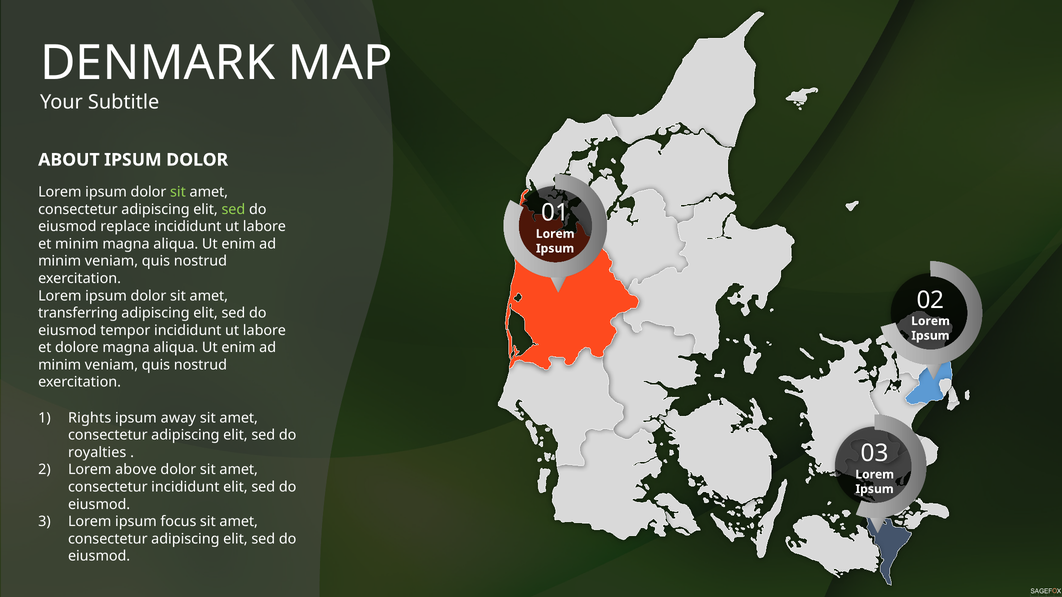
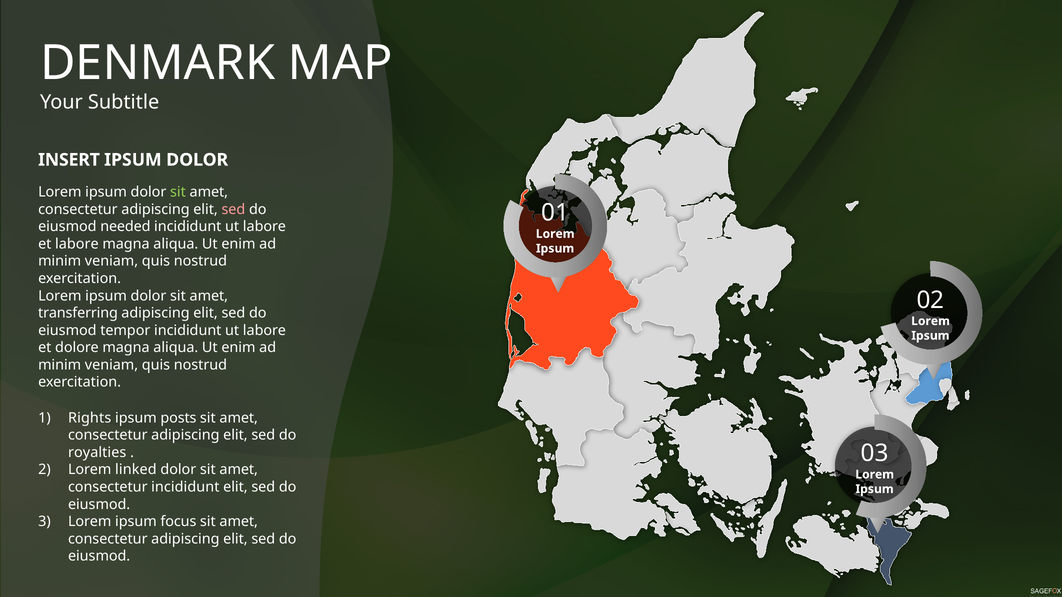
ABOUT: ABOUT -> INSERT (69, 160)
sed colour: light green -> pink (233, 210)
replace: replace -> needed (125, 227)
et minim: minim -> labore (77, 244)
away: away -> posts (178, 418)
above: above -> linked (136, 470)
